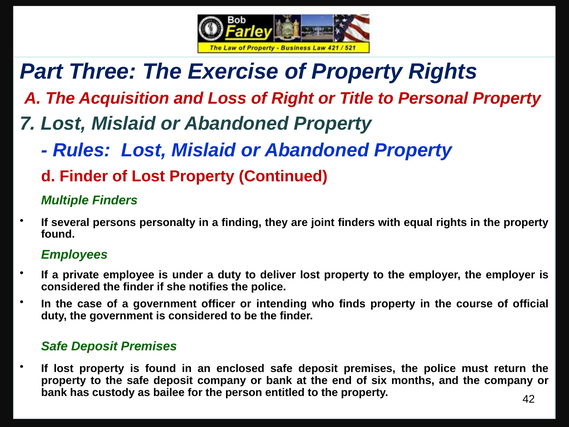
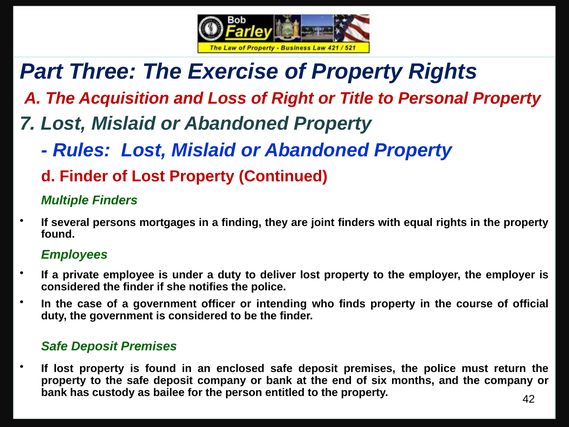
personalty: personalty -> mortgages (167, 222)
